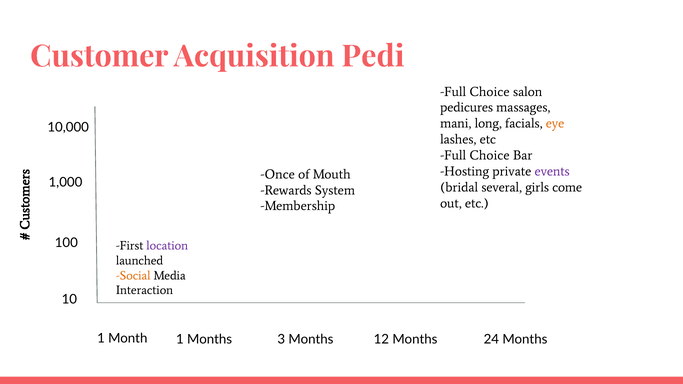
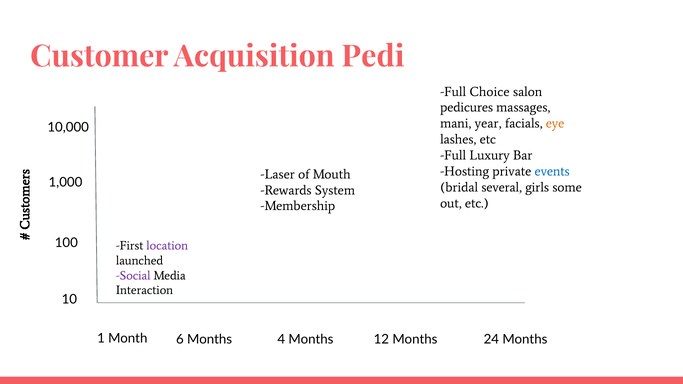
long: long -> year (488, 124)
Choice: Choice -> Luxury (490, 156)
events colour: purple -> blue (552, 171)
Once: Once -> Laser (278, 174)
come: come -> some (567, 187)
Social colour: orange -> purple (133, 276)
Month 1: 1 -> 6 (180, 340)
3: 3 -> 4 (281, 340)
